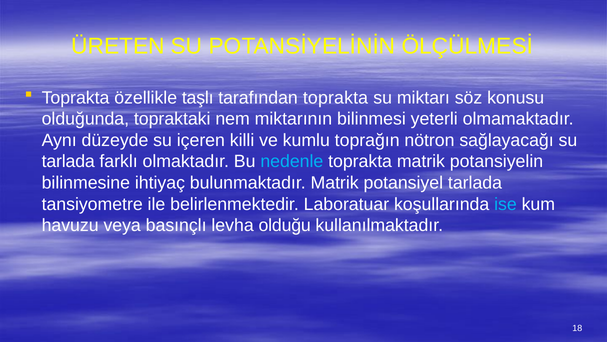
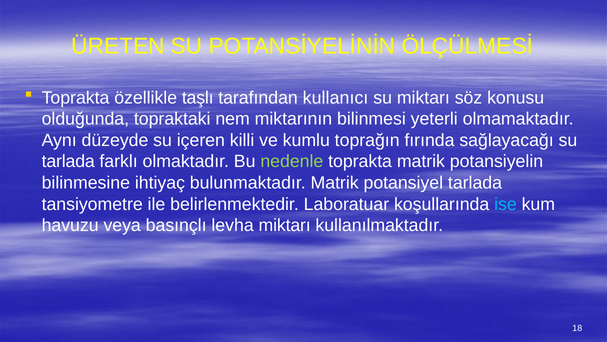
tarafından toprakta: toprakta -> kullanıcı (336, 98)
nötron: nötron -> fırında (429, 140)
nedenle colour: light blue -> light green (292, 161)
levha olduğu: olduğu -> miktarı (285, 225)
